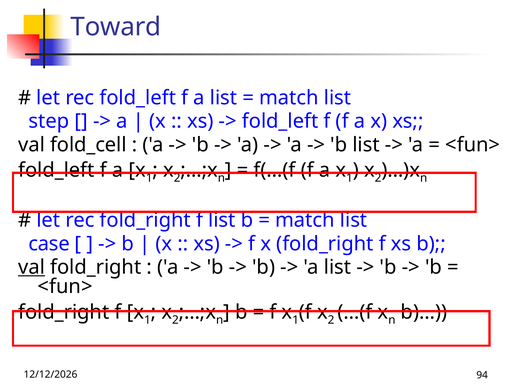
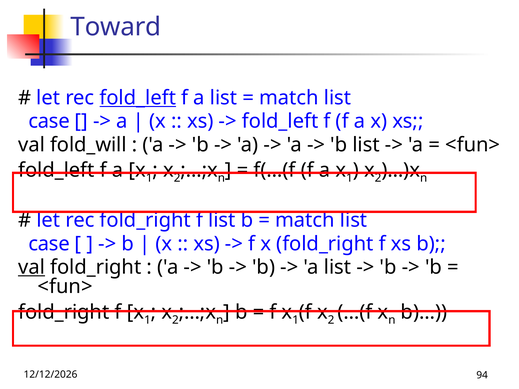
fold_left underline: none -> present (138, 98)
step: step -> case (49, 121)
fold_cell: fold_cell -> fold_will (88, 145)
